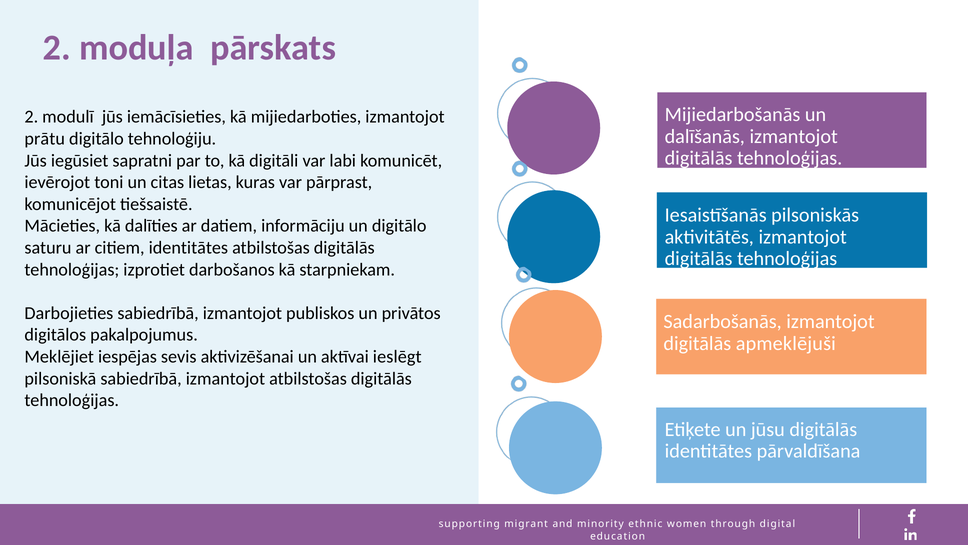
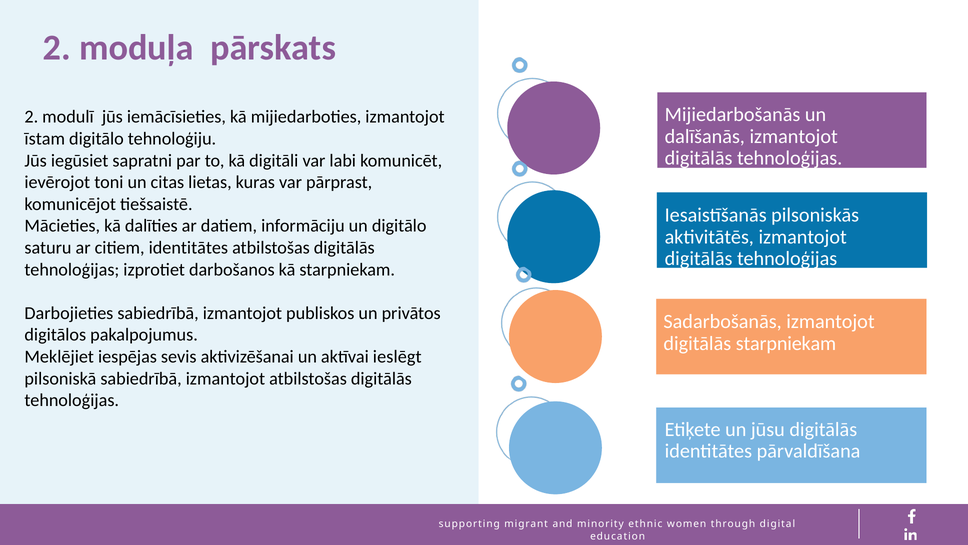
prātu: prātu -> īstam (45, 139)
digitālās apmeklējuši: apmeklējuši -> starpniekam (786, 343)
